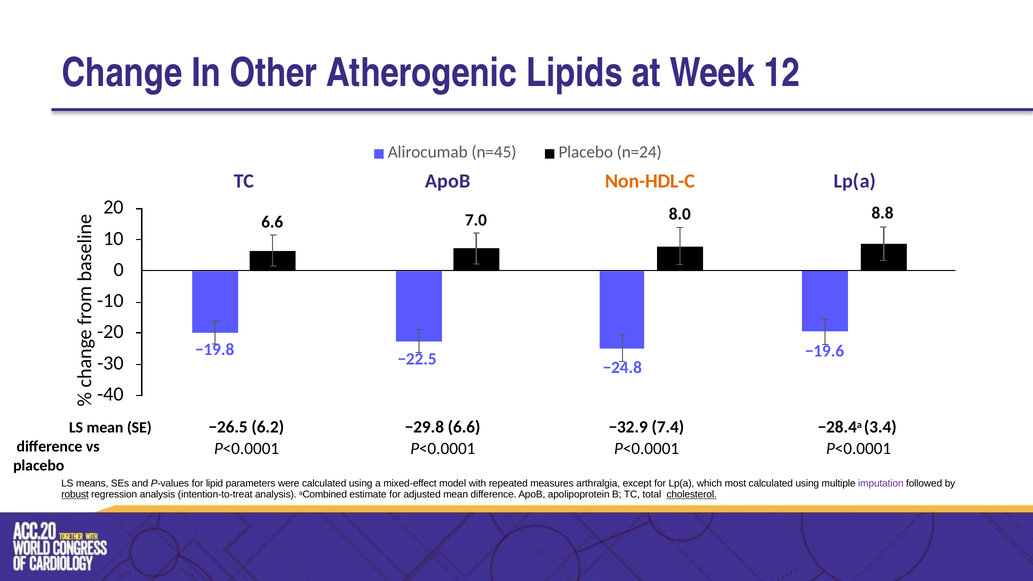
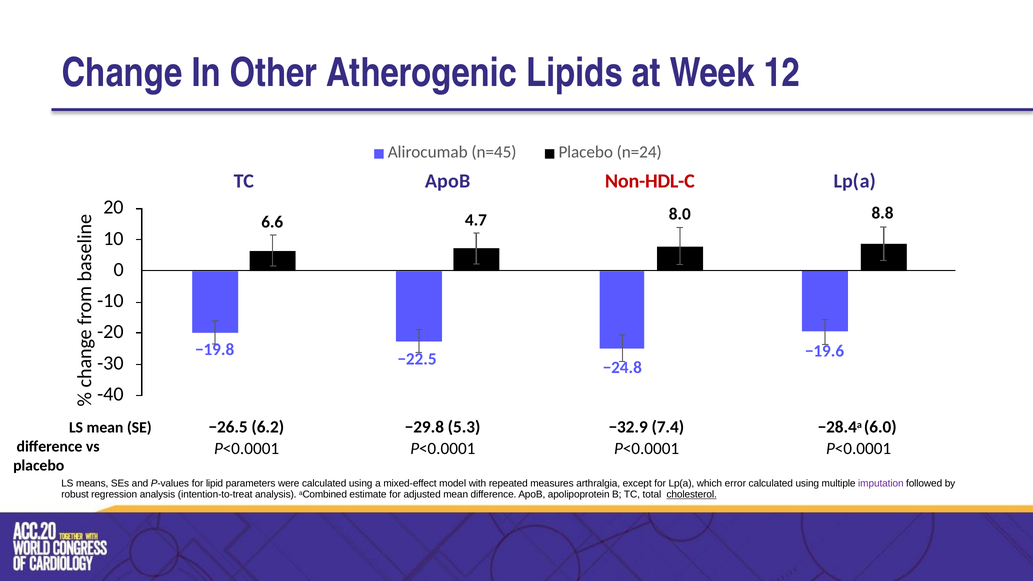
Non-HDL-C colour: orange -> red (650, 181)
7.0: 7.0 -> 4.7 (476, 220)
−29.8 6.6: 6.6 -> 5.3 (464, 427)
3.4: 3.4 -> 6.0 (880, 427)
most: most -> error (735, 483)
robust underline: present -> none (75, 495)
